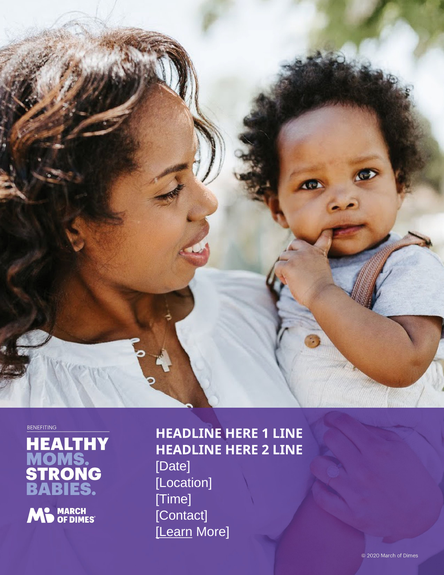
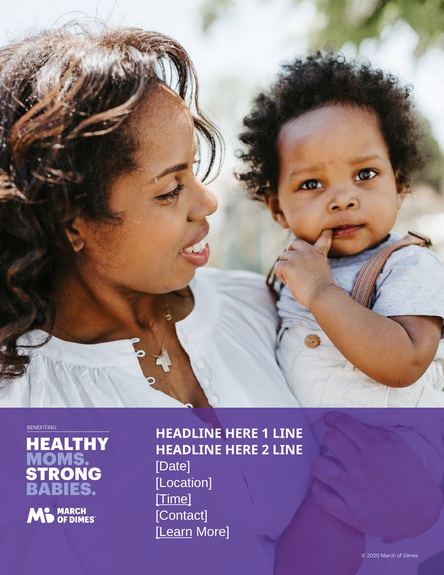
Time underline: none -> present (173, 499)
